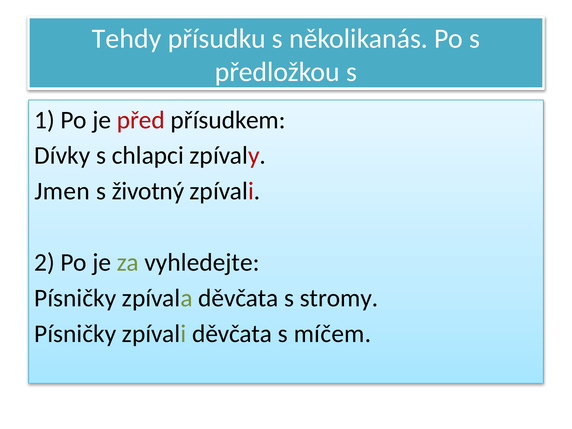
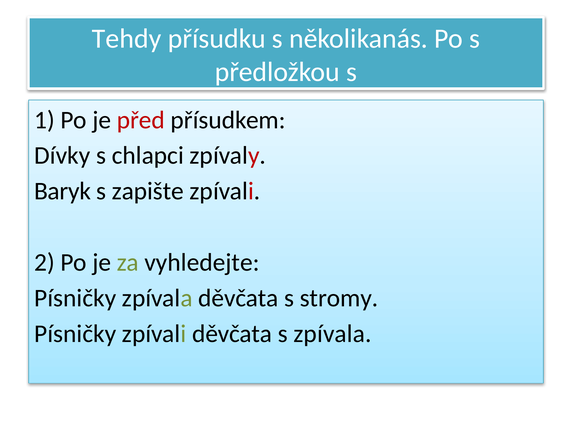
Jmen: Jmen -> Baryk (62, 191)
životný: životný -> zapište (148, 191)
s míčem: míčem -> zpívala (333, 334)
